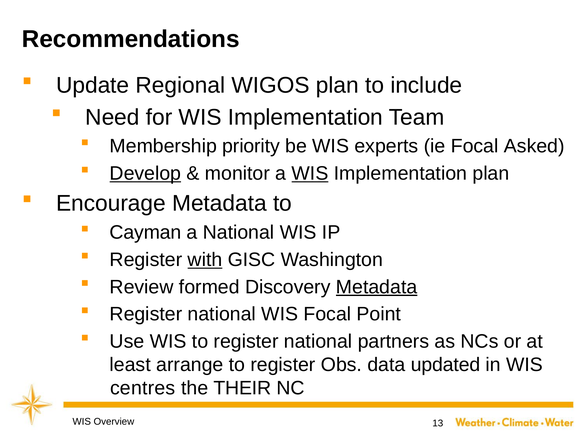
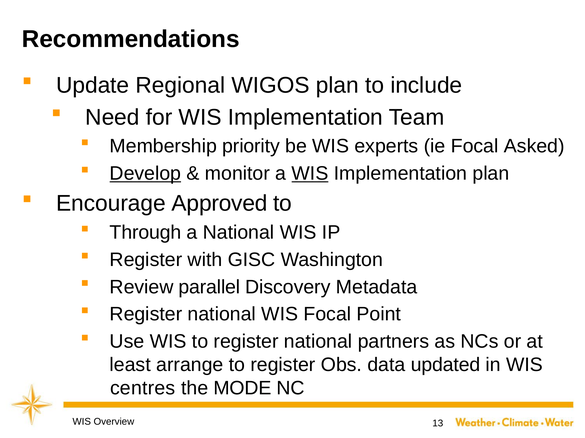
Encourage Metadata: Metadata -> Approved (220, 204)
Cayman: Cayman -> Through (145, 233)
with underline: present -> none (205, 260)
formed: formed -> parallel (209, 287)
Metadata underline: present -> none (377, 287)
THEIR: THEIR -> MODE (242, 389)
